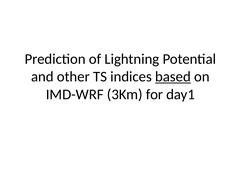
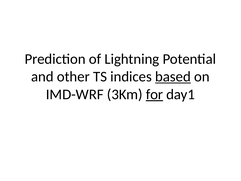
for underline: none -> present (154, 94)
